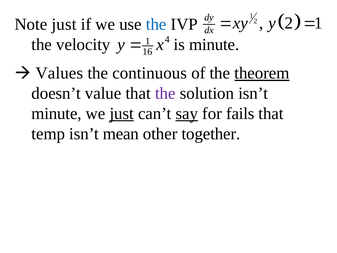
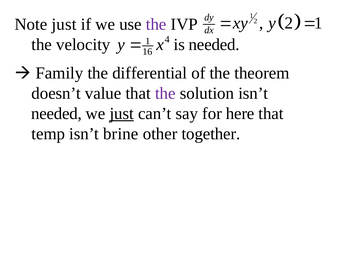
the colour: blue -> purple (156, 24)
is minute: minute -> needed (214, 44)
Values: Values -> Family (59, 73)
continuous: continuous -> differential (150, 73)
theorem underline: present -> none (262, 73)
minute: minute -> needed (57, 113)
say underline: present -> none (187, 113)
fails: fails -> here (240, 113)
mean: mean -> brine (121, 134)
